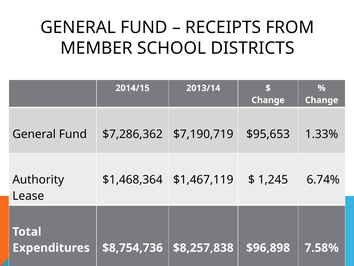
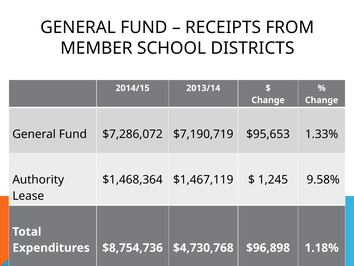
$7,286,362: $7,286,362 -> $7,286,072 (133, 134)
6.74%: 6.74% -> 9.58% (323, 179)
$8,257,838: $8,257,838 -> $4,730,768 (203, 247)
7.58%: 7.58% -> 1.18% (322, 247)
